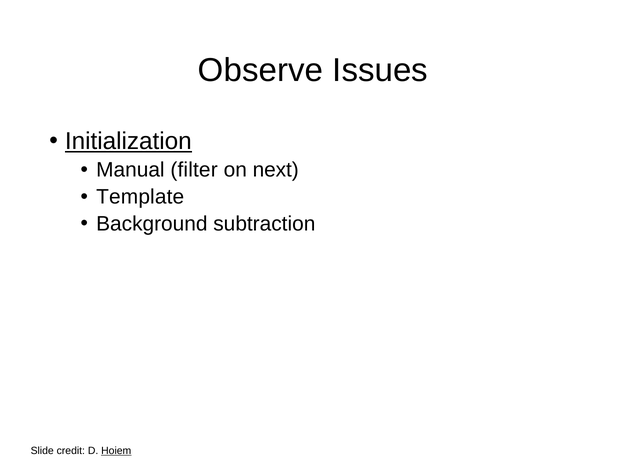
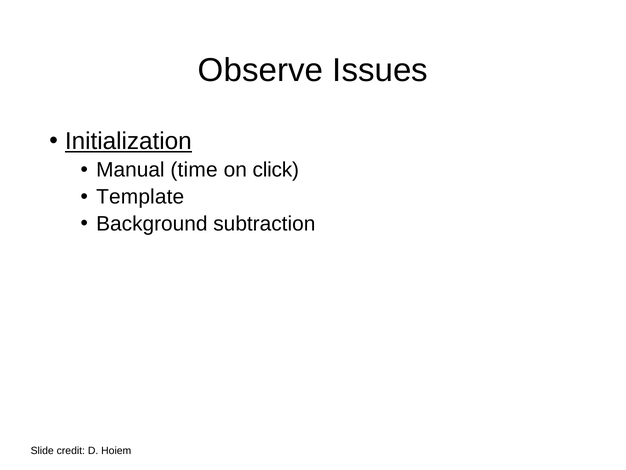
filter: filter -> time (194, 170)
next: next -> click (276, 170)
Hoiem underline: present -> none (116, 450)
